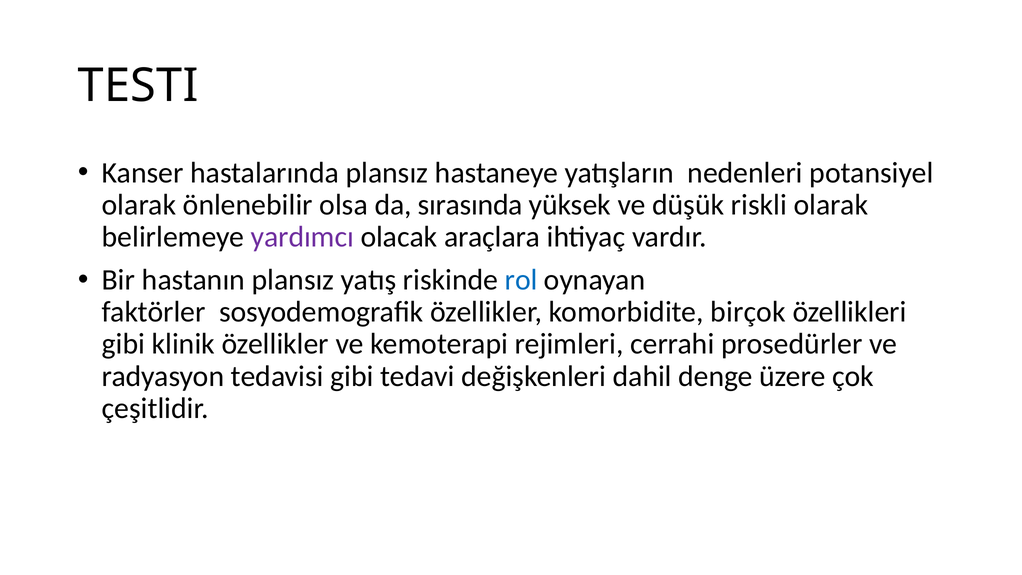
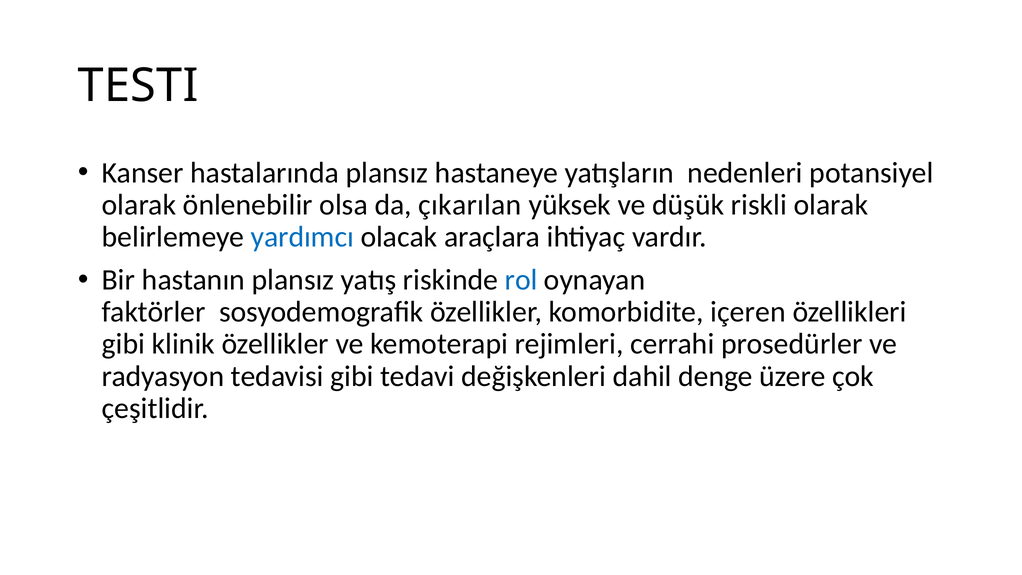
sırasında: sırasında -> çıkarılan (470, 205)
yardımcı colour: purple -> blue (302, 237)
birçok: birçok -> içeren (748, 312)
